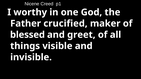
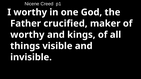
blessed: blessed -> worthy (27, 35)
greet: greet -> kings (81, 35)
